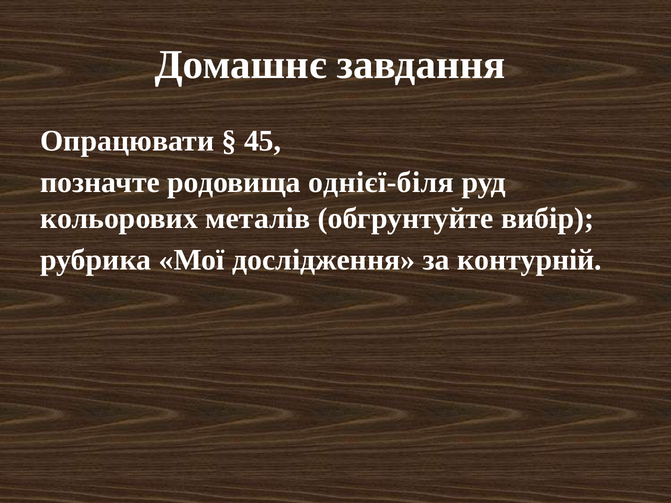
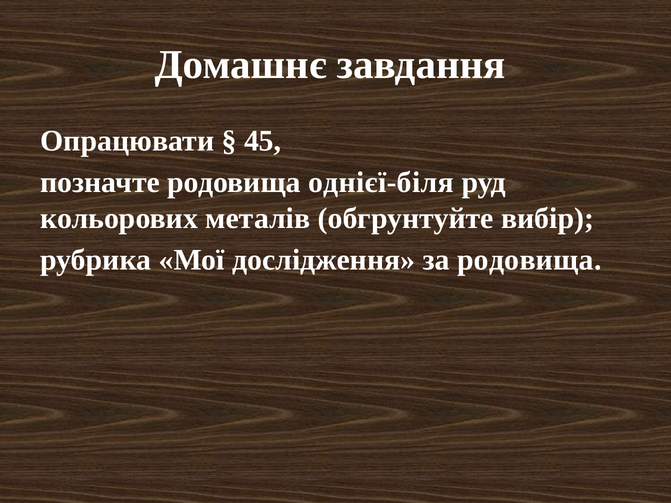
за контурній: контурній -> родовища (529, 260)
